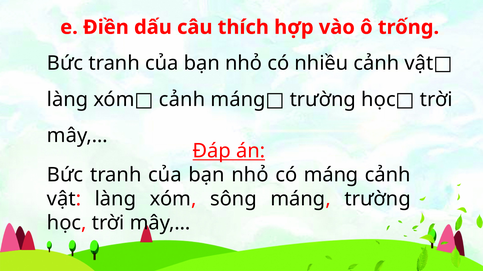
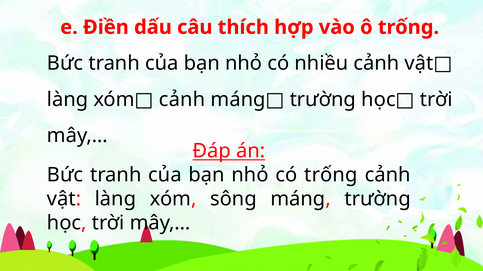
có máng: máng -> trống (331, 175)
